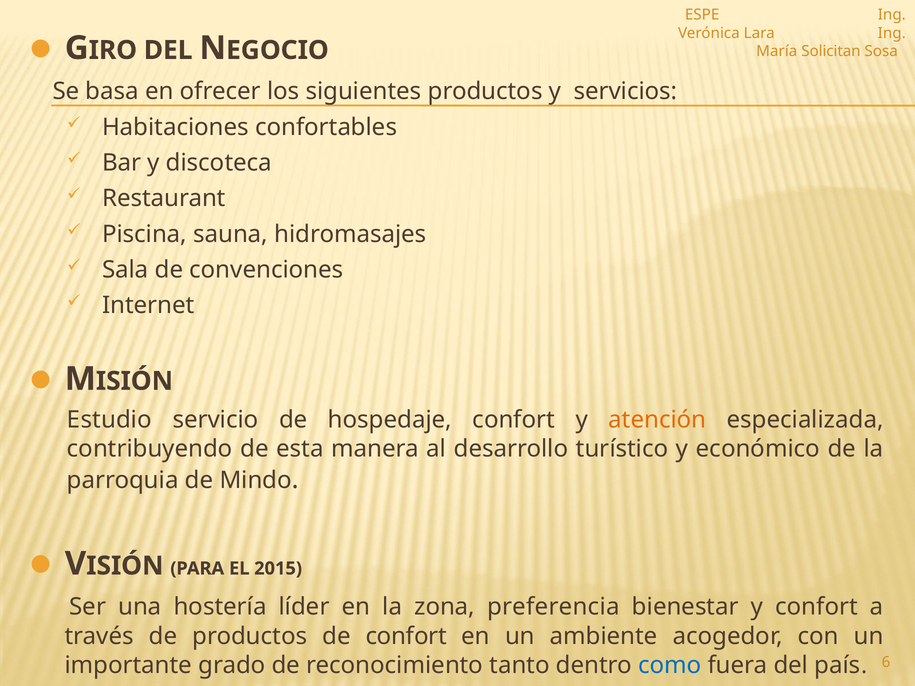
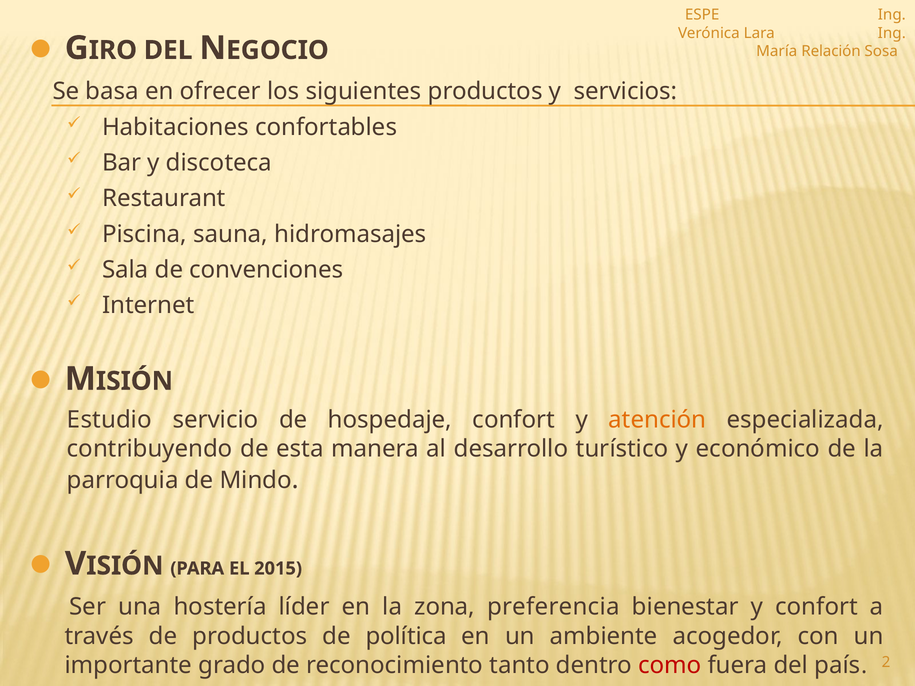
Solicitan: Solicitan -> Relación (831, 51)
de confort: confort -> política (406, 637)
como colour: blue -> red (670, 666)
6: 6 -> 2 (886, 663)
